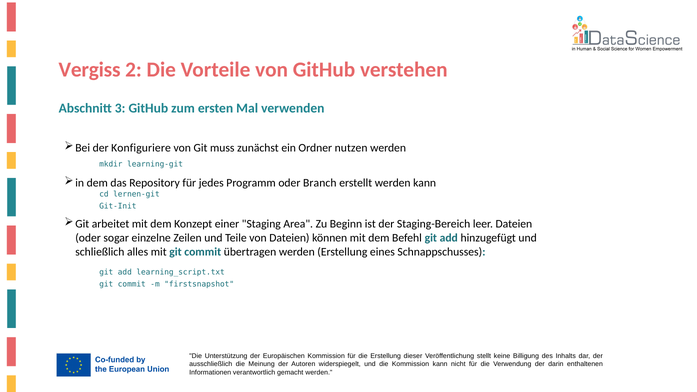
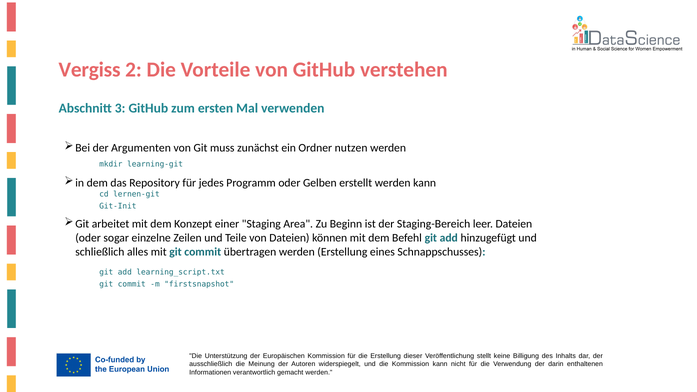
Konfiguriere: Konfiguriere -> Argumenten (141, 148)
Branch: Branch -> Gelben (320, 183)
